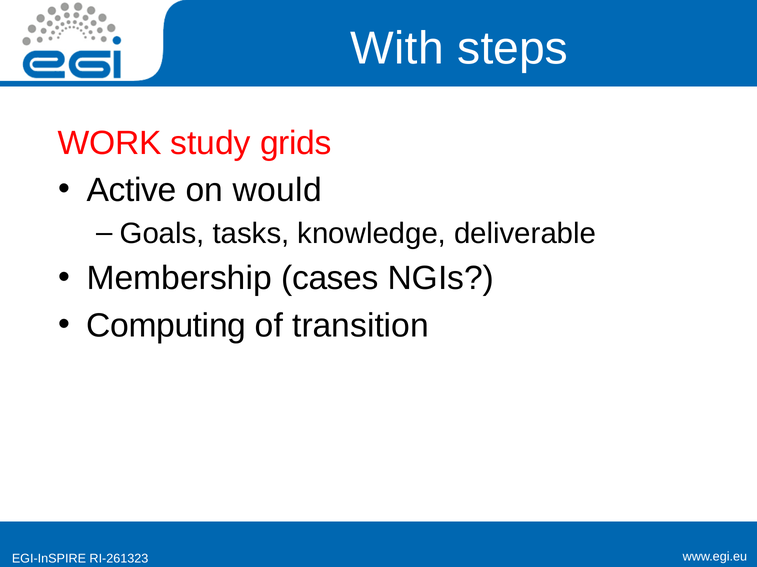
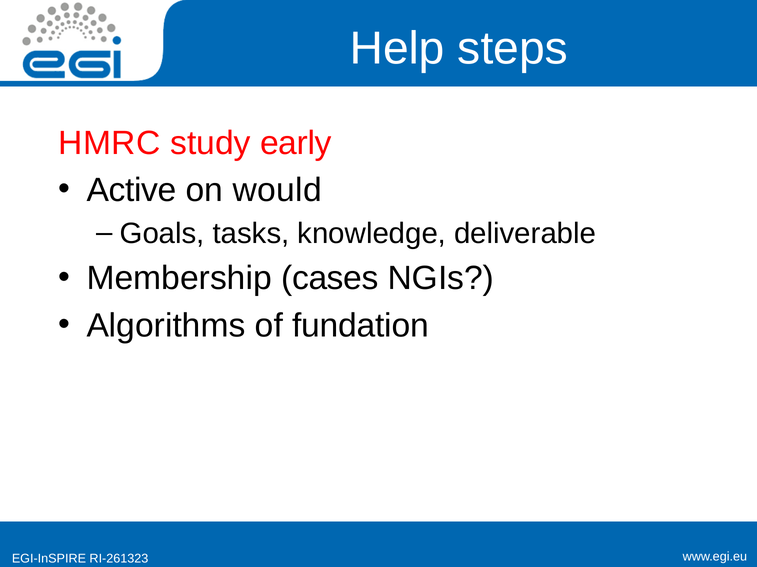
With: With -> Help (397, 49)
WORK: WORK -> HMRC (109, 143)
grids: grids -> early (296, 143)
Computing: Computing -> Algorithms (166, 326)
transition: transition -> fundation (361, 326)
